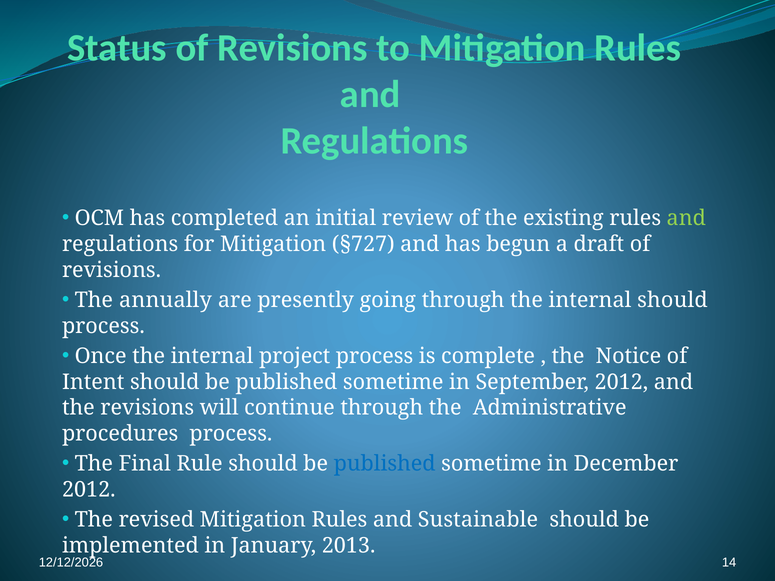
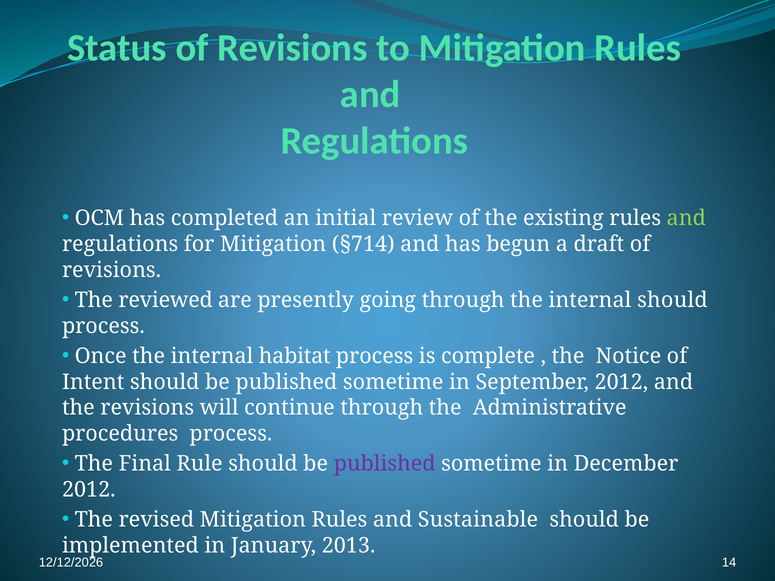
§727: §727 -> §714 (363, 244)
annually: annually -> reviewed (166, 300)
project: project -> habitat (295, 356)
published colour: blue -> purple (385, 464)
